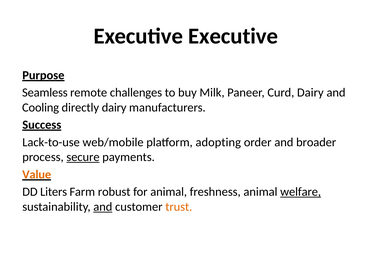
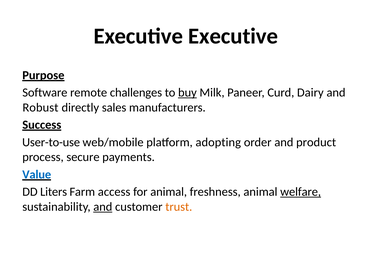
Seamless: Seamless -> Software (45, 93)
buy underline: none -> present (187, 93)
Cooling: Cooling -> Robust (40, 108)
directly dairy: dairy -> sales (114, 108)
Lack-to-use: Lack-to-use -> User-to-use (51, 142)
broader: broader -> product (316, 142)
secure underline: present -> none (83, 157)
Value colour: orange -> blue (37, 174)
robust: robust -> access (114, 192)
